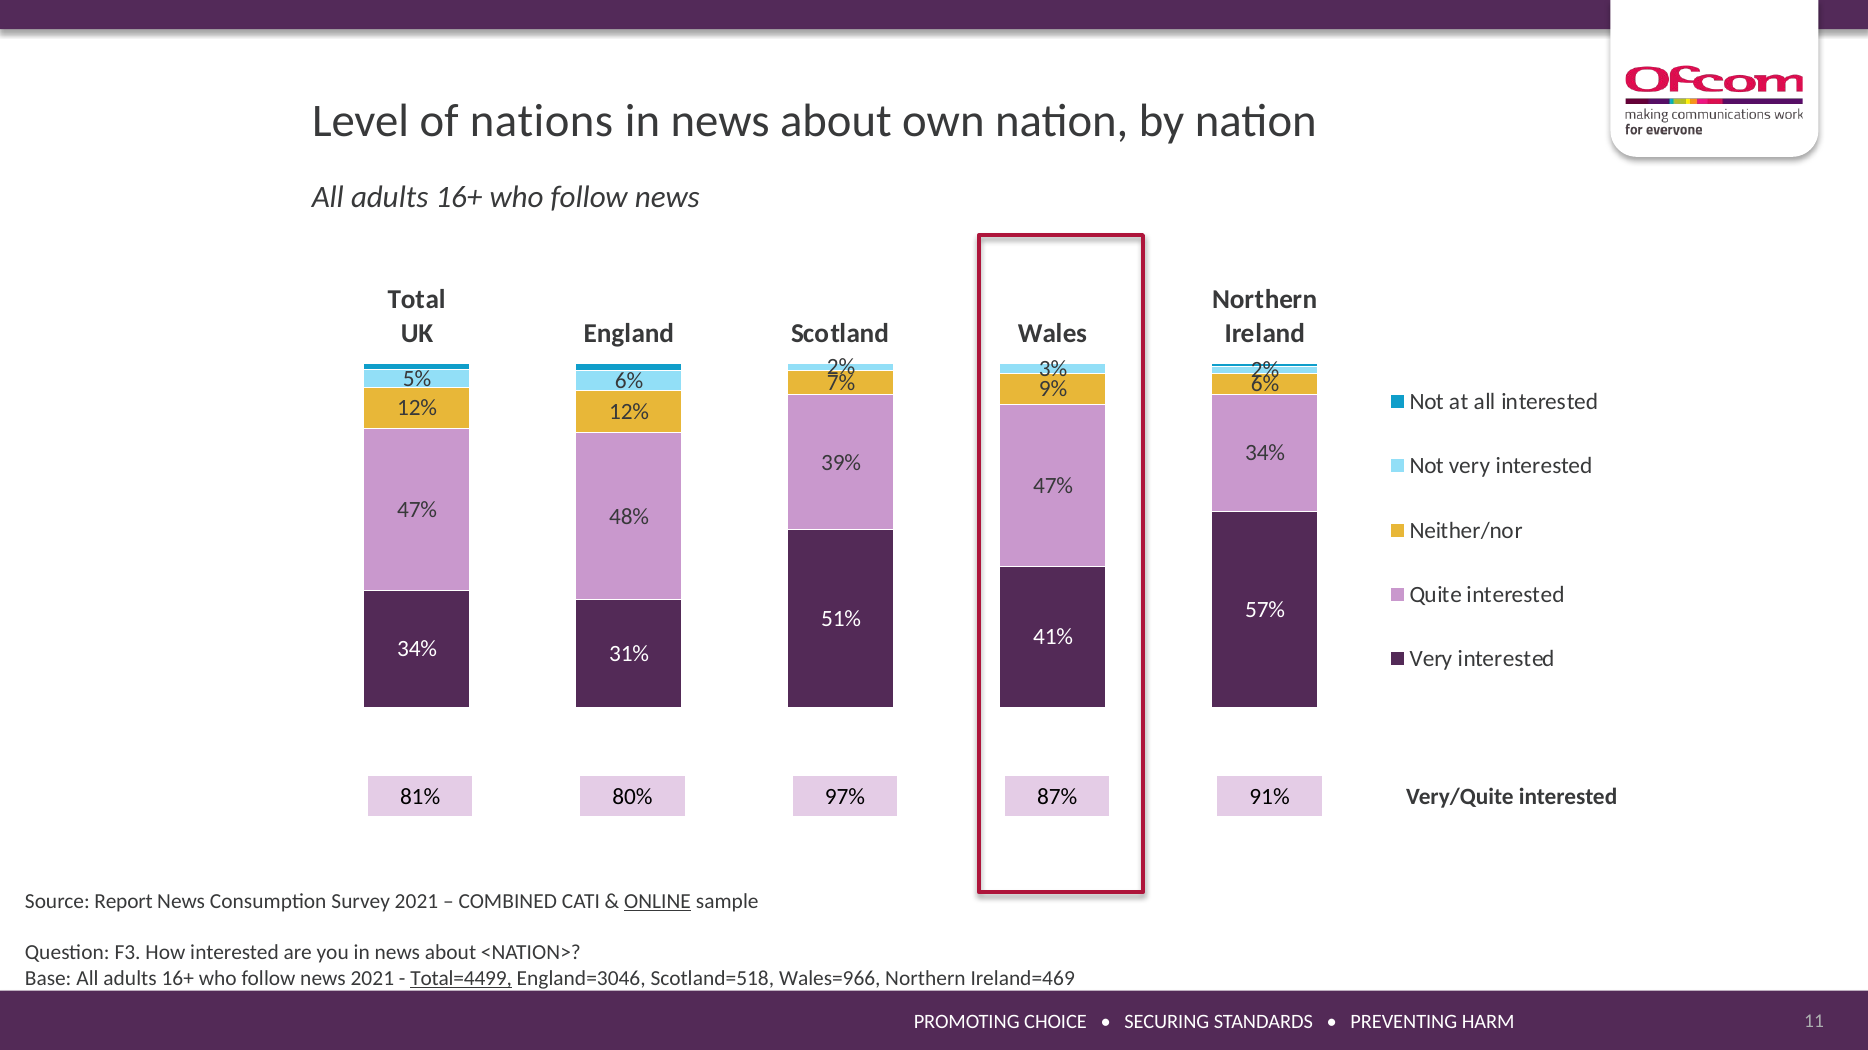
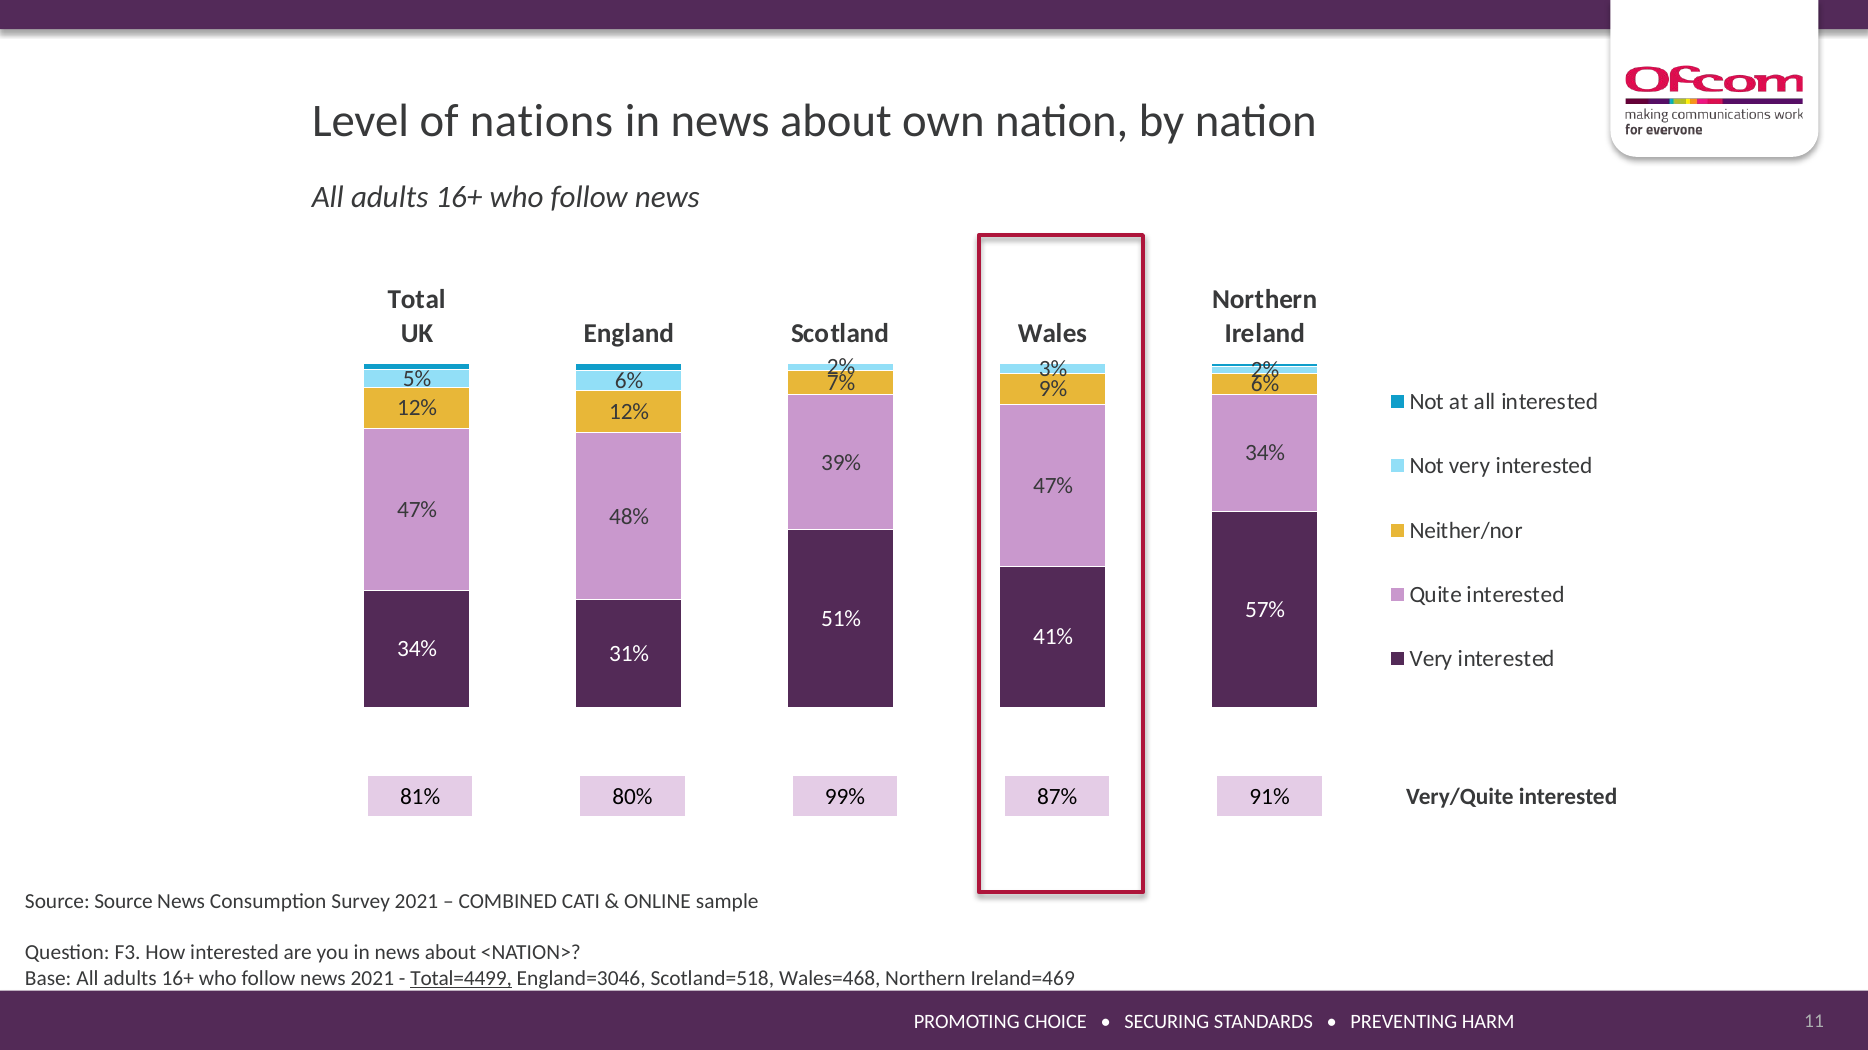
97%: 97% -> 99% (845, 798)
Source Report: Report -> Source (124, 902)
ONLINE underline: present -> none (658, 902)
Wales=966: Wales=966 -> Wales=468 (830, 979)
